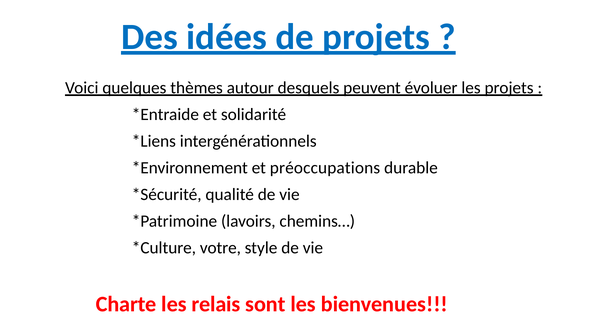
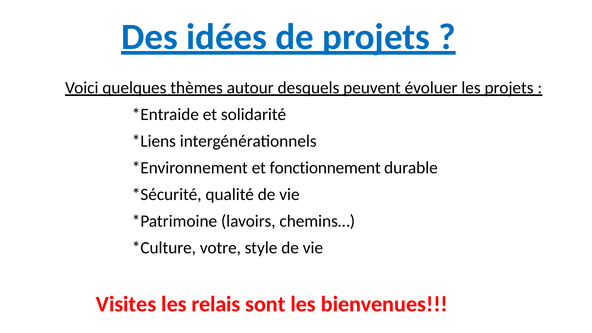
préoccupations: préoccupations -> fonctionnement (325, 168)
Charte: Charte -> Visites (126, 304)
